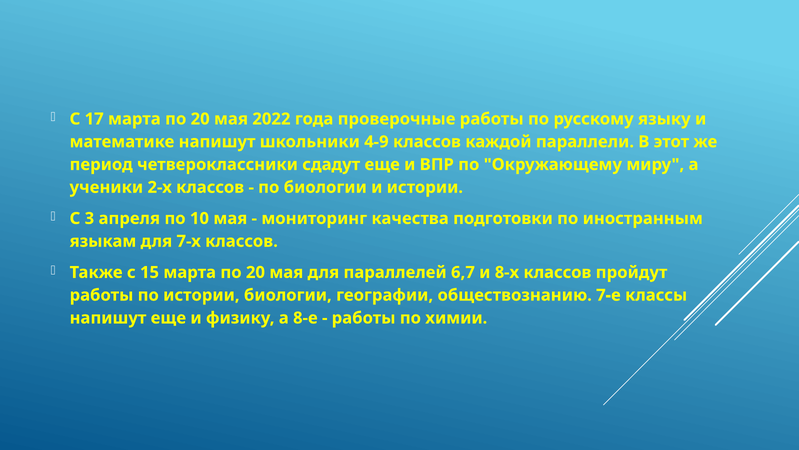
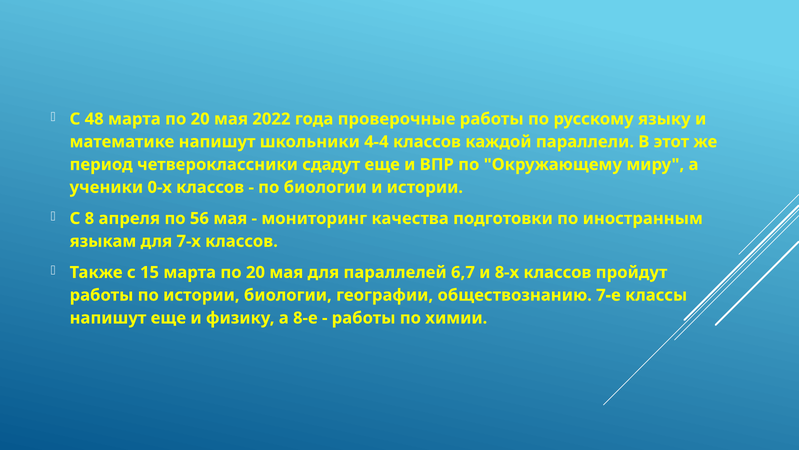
17: 17 -> 48 (94, 119)
4-9: 4-9 -> 4-4 (376, 142)
2-х: 2-х -> 0-х (160, 187)
3: 3 -> 8 (89, 218)
10: 10 -> 56 (199, 218)
